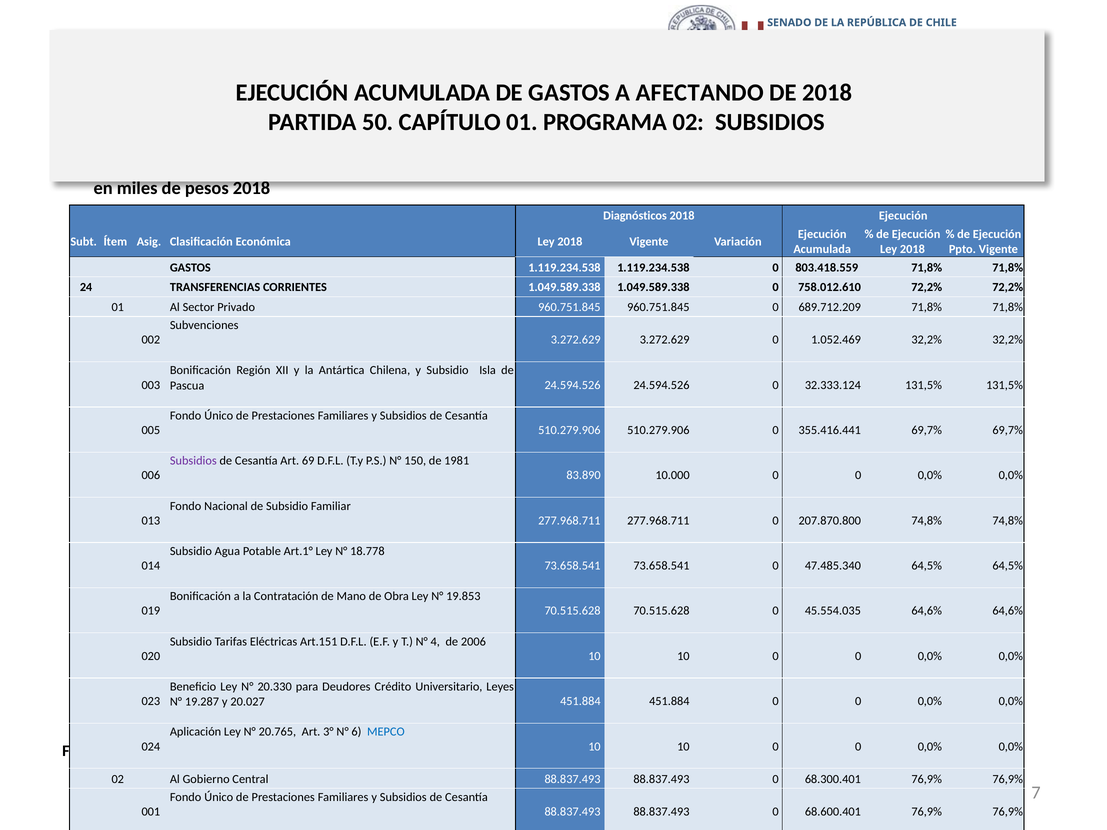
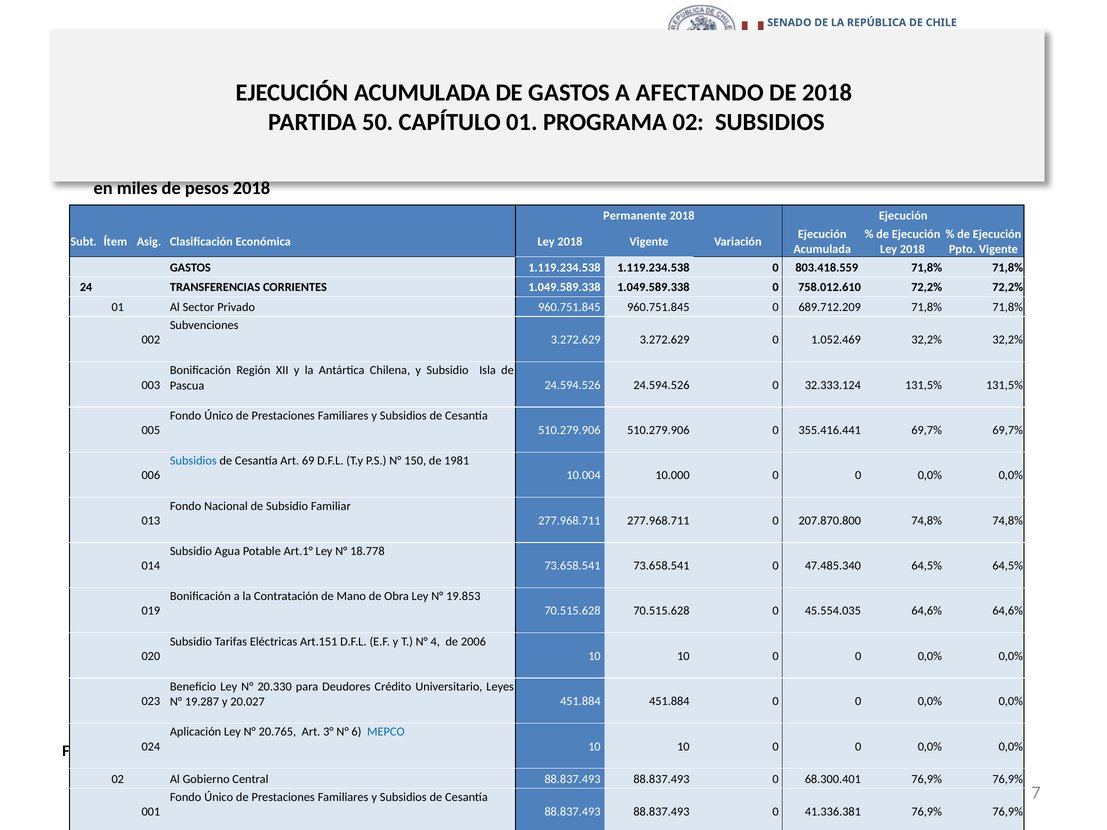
Diagnósticos: Diagnósticos -> Permanente (635, 216)
Subsidios colour: purple -> blue (193, 461)
83.890: 83.890 -> 10.004 (584, 476)
68.600.401: 68.600.401 -> 41.336.381 (833, 812)
